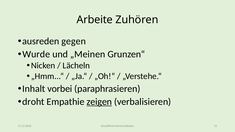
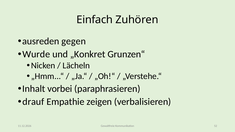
Arbeite: Arbeite -> Einfach (95, 20)
„Meinen: „Meinen -> „Konkret (88, 54)
droht: droht -> drauf (33, 102)
zeigen underline: present -> none (99, 102)
